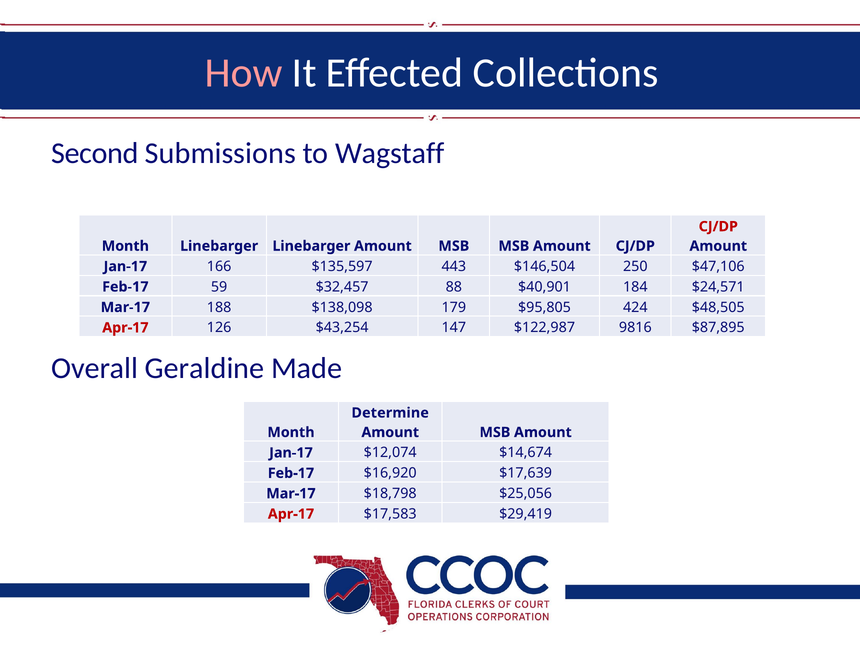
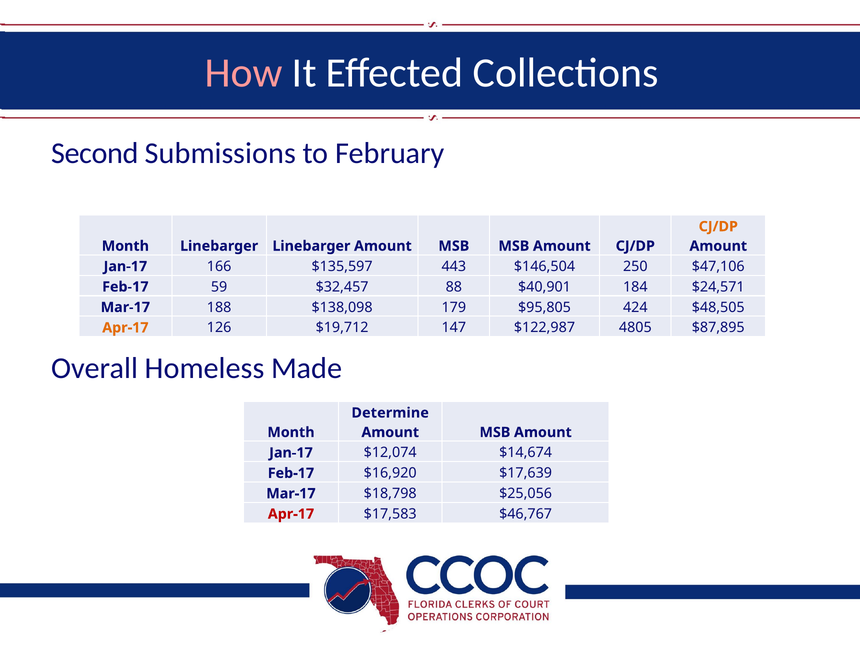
Wagstaff: Wagstaff -> February (390, 153)
CJ/DP colour: red -> orange (718, 227)
Apr-17 colour: red -> orange (125, 328)
$43,254: $43,254 -> $19,712 (342, 328)
9816: 9816 -> 4805 (635, 328)
Geraldine: Geraldine -> Homeless (205, 368)
$29,419: $29,419 -> $46,767 (526, 514)
